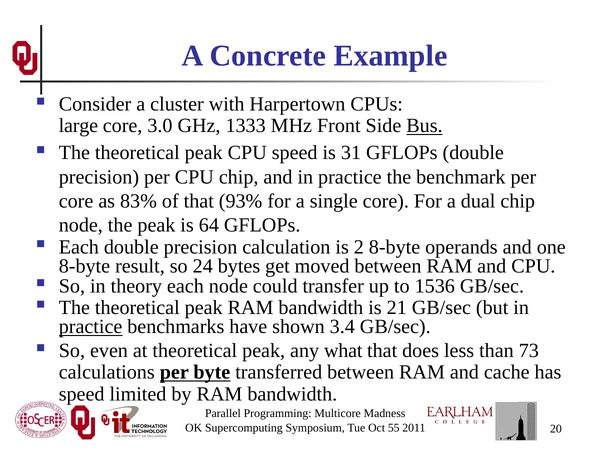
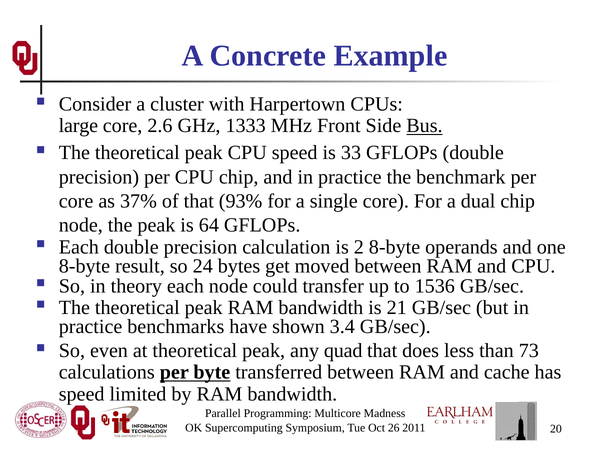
3.0: 3.0 -> 2.6 (160, 126)
31: 31 -> 33 (351, 153)
83%: 83% -> 37% (138, 201)
practice underline: present -> none (91, 327)
what: what -> quad (343, 351)
55: 55 -> 26 (394, 428)
